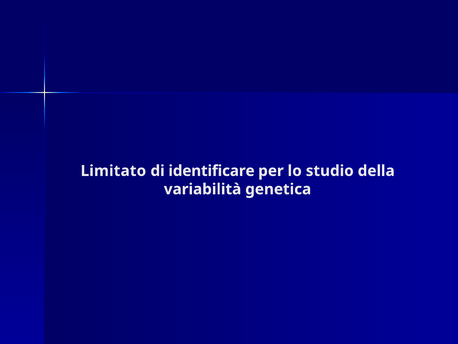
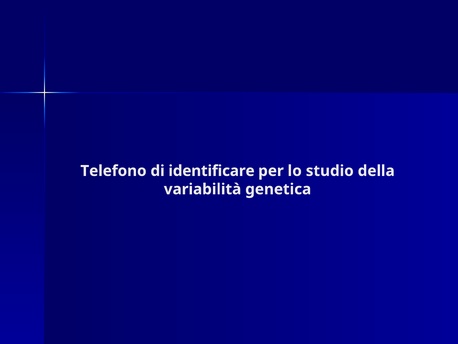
Limitato: Limitato -> Telefono (113, 171)
